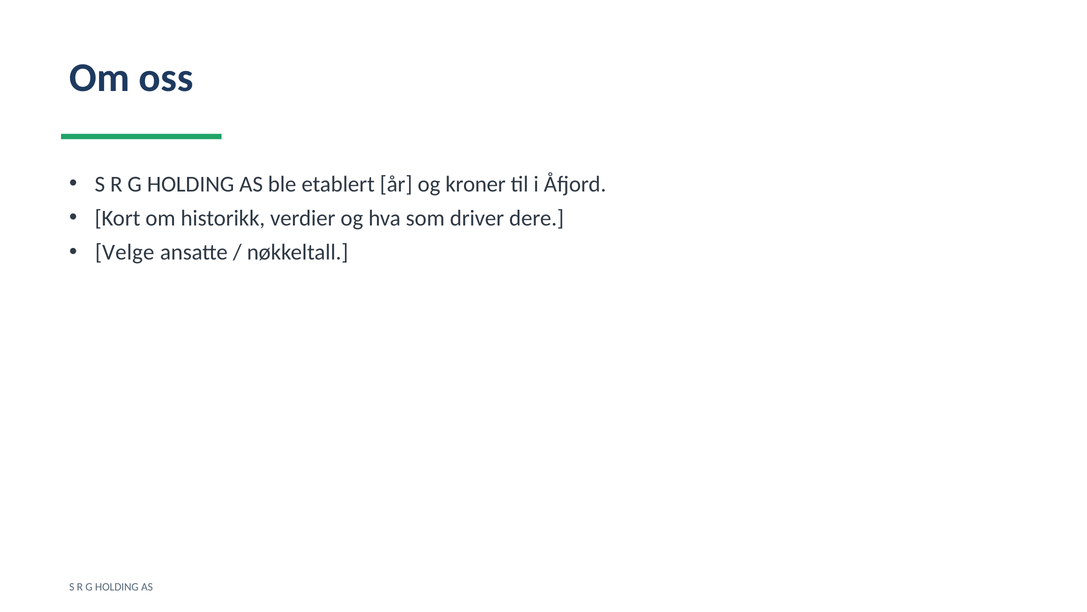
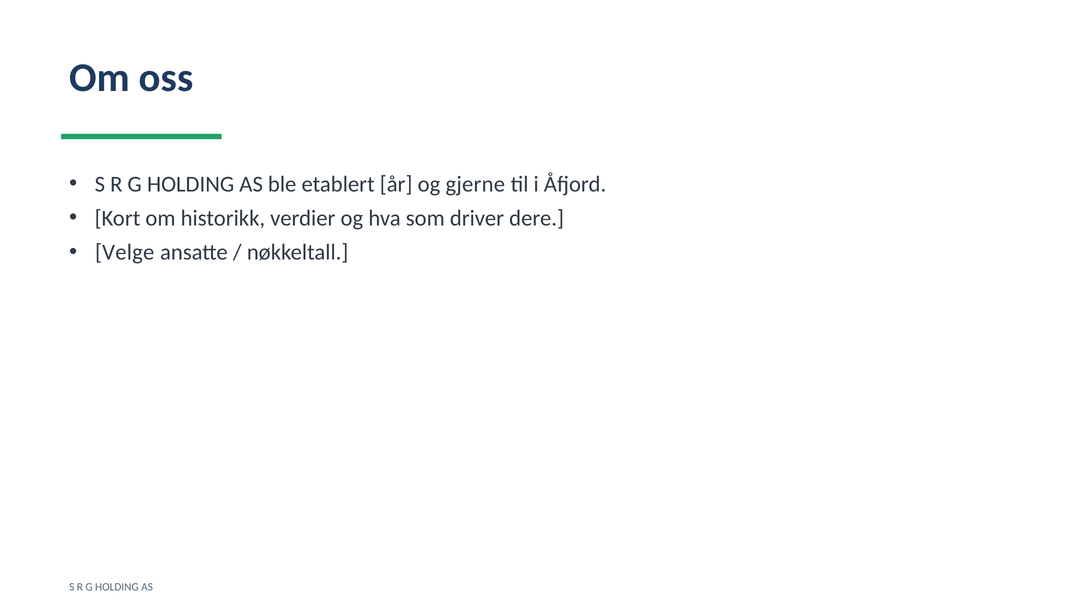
kroner: kroner -> gjerne (475, 184)
